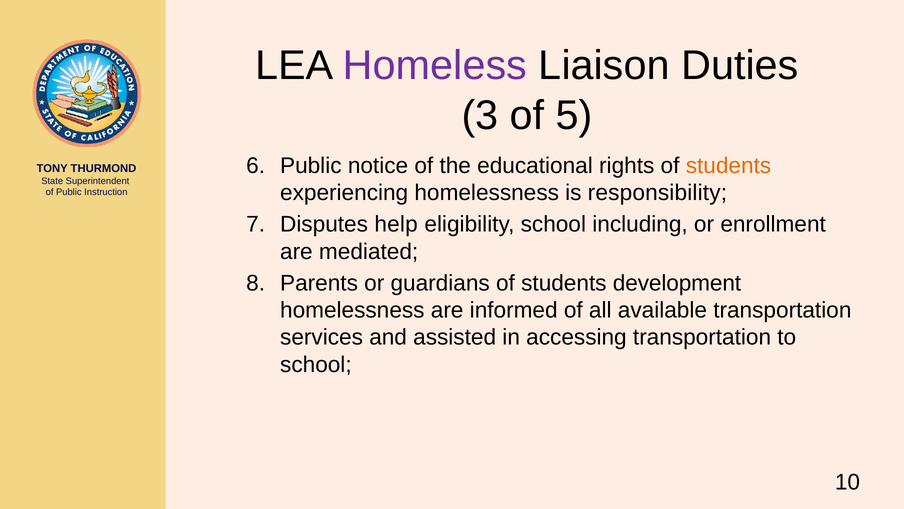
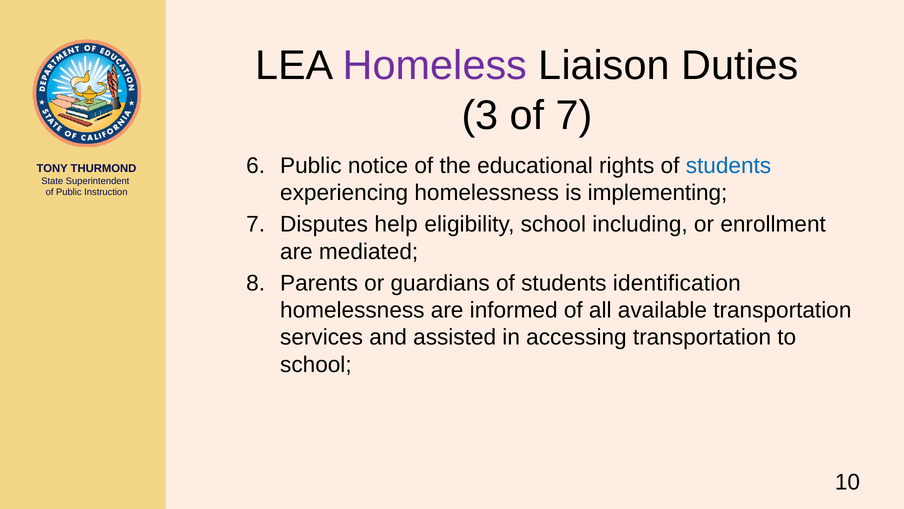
of 5: 5 -> 7 (574, 115)
students colour: orange -> blue (728, 165)
responsibility: responsibility -> implementing (658, 193)
development: development -> identification (677, 283)
